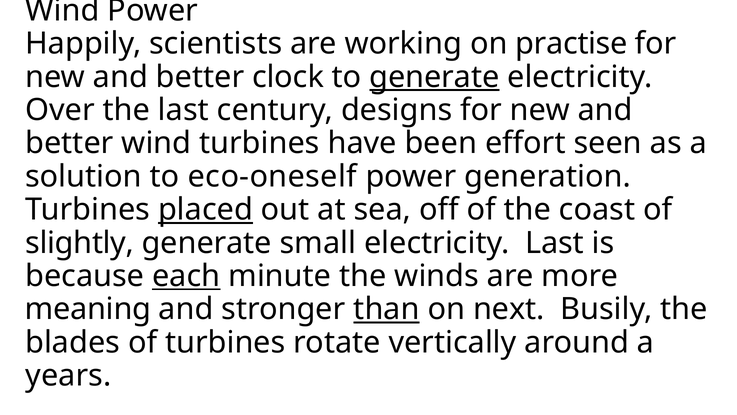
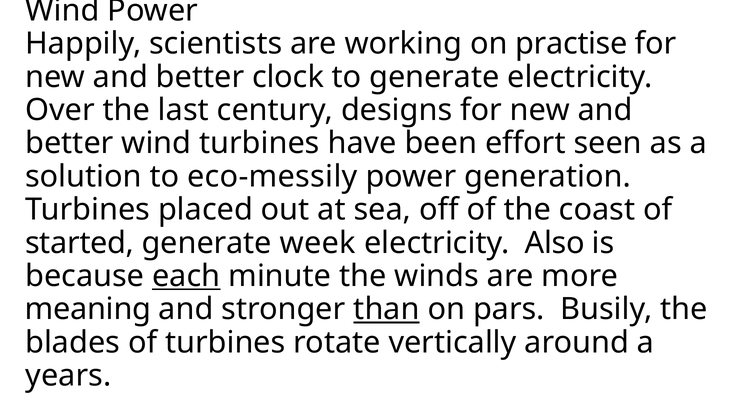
generate underline: present -> none (434, 77)
eco-oneself: eco-oneself -> eco-messily (272, 176)
placed underline: present -> none (206, 209)
slightly: slightly -> started (80, 243)
small: small -> week (318, 243)
electricity Last: Last -> Also (555, 243)
next: next -> pars (509, 309)
